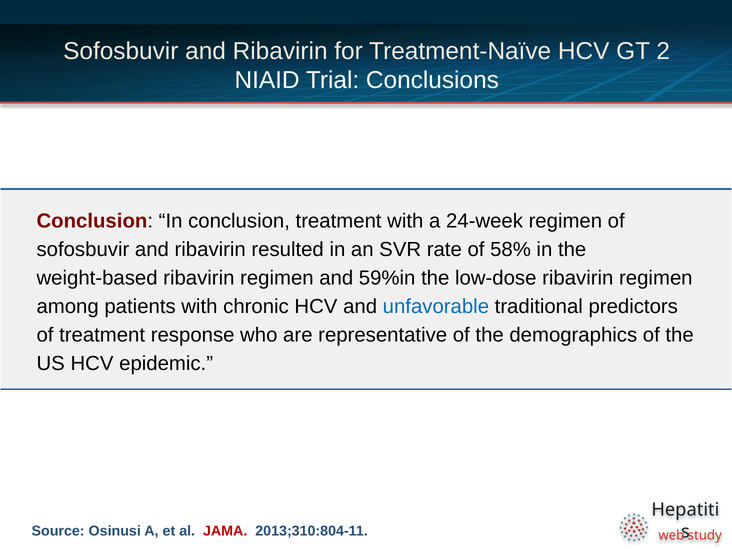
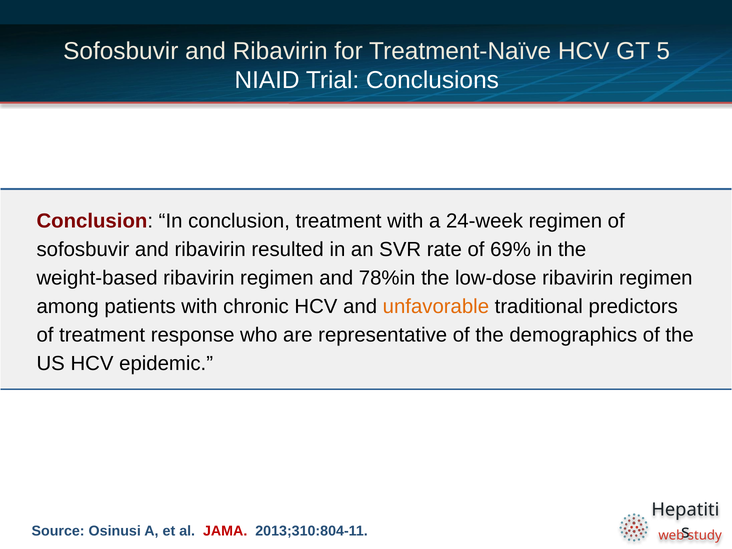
2: 2 -> 5 (663, 51)
58%: 58% -> 69% (511, 250)
59%in: 59%in -> 78%in (387, 278)
unfavorable colour: blue -> orange (436, 307)
